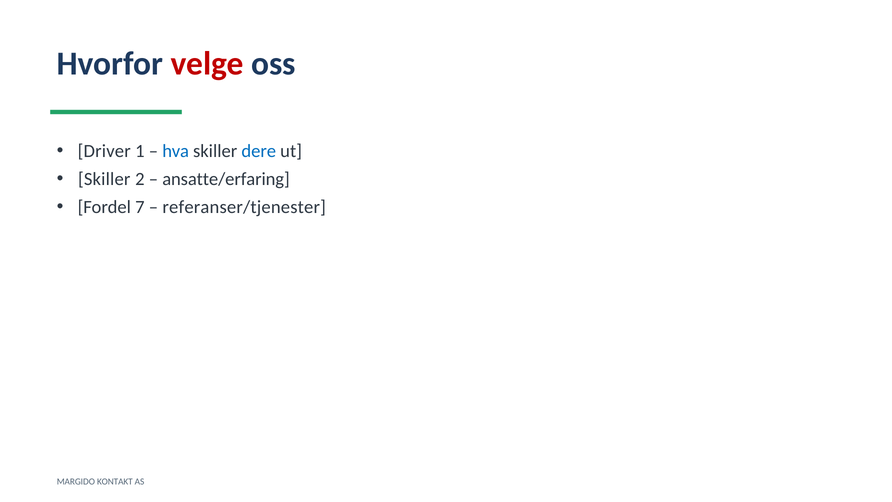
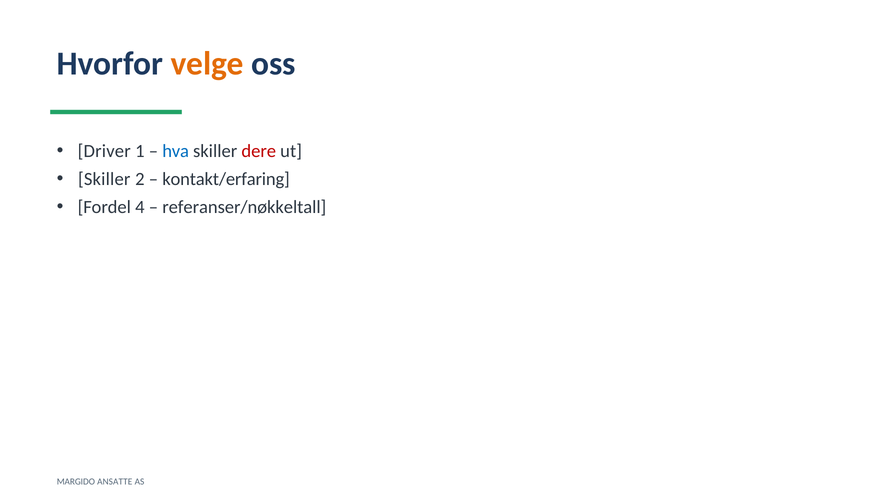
velge colour: red -> orange (207, 64)
dere colour: blue -> red (259, 151)
ansatte/erfaring: ansatte/erfaring -> kontakt/erfaring (226, 179)
7: 7 -> 4 (140, 207)
referanser/tjenester: referanser/tjenester -> referanser/nøkkeltall (244, 207)
KONTAKT: KONTAKT -> ANSATTE (115, 481)
